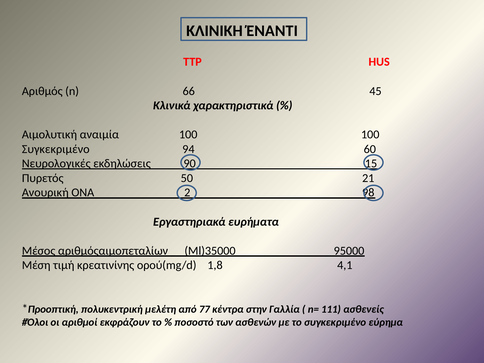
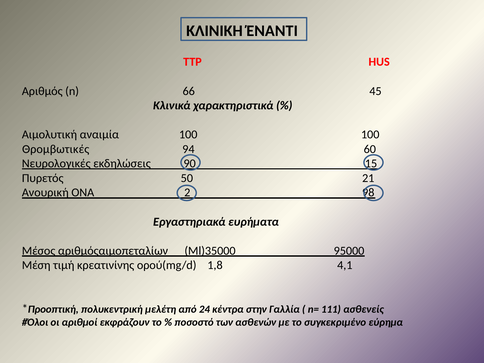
Συγκεκριμένο: Συγκεκριμένο -> Θρομβωτικές (56, 149)
77: 77 -> 24 (204, 309)
